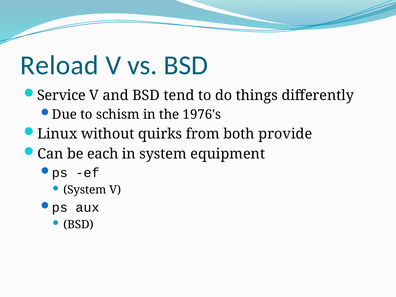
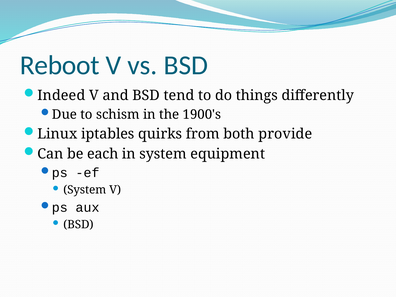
Reload: Reload -> Reboot (60, 65)
Service: Service -> Indeed (61, 95)
1976's: 1976's -> 1900's (202, 114)
without: without -> iptables (108, 134)
